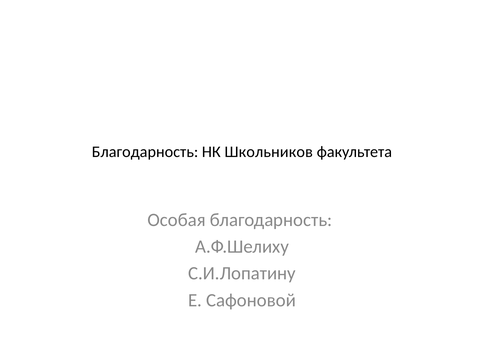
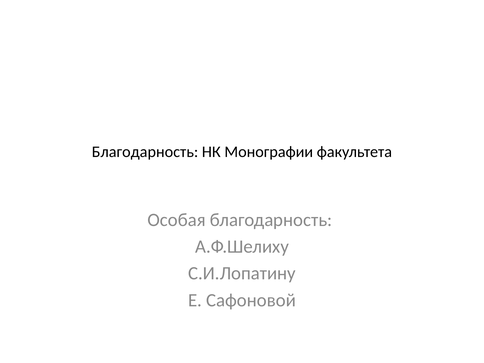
Школьников: Школьников -> Монографии (269, 152)
